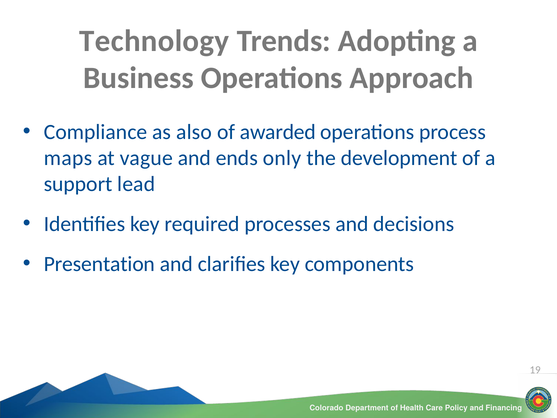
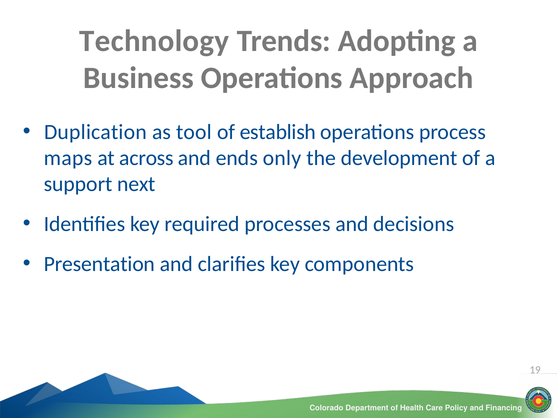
Compliance: Compliance -> Duplication (95, 132)
also: also -> tool (194, 132)
awarded: awarded -> establish (278, 132)
vague: vague -> across (146, 158)
lead: lead -> next (136, 184)
